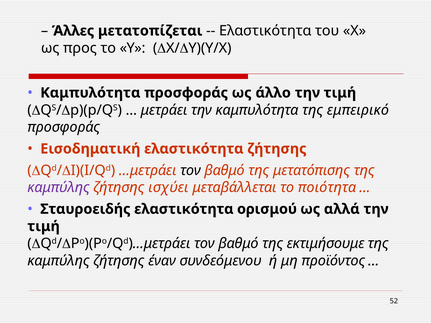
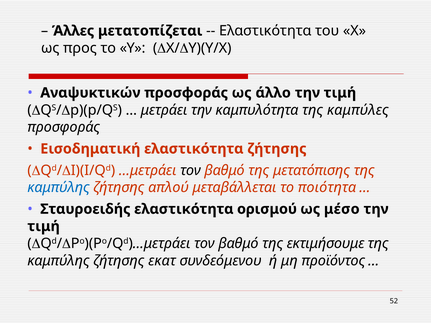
Καμπυλότητα: Καμπυλότητα -> Αναψυκτικών (90, 93)
εμπειρικό: εμπειρικό -> καμπύλες (358, 110)
καμπύλης colour: purple -> blue (59, 188)
ισχύει: ισχύει -> απλού (168, 188)
αλλά: αλλά -> μέσο (342, 209)
έναν: έναν -> εκατ (162, 261)
